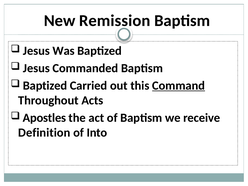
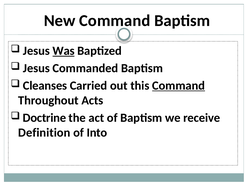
New Remission: Remission -> Command (115, 21)
Was underline: none -> present (64, 51)
Baptized: Baptized -> Cleanses (45, 86)
Apostles: Apostles -> Doctrine (44, 118)
